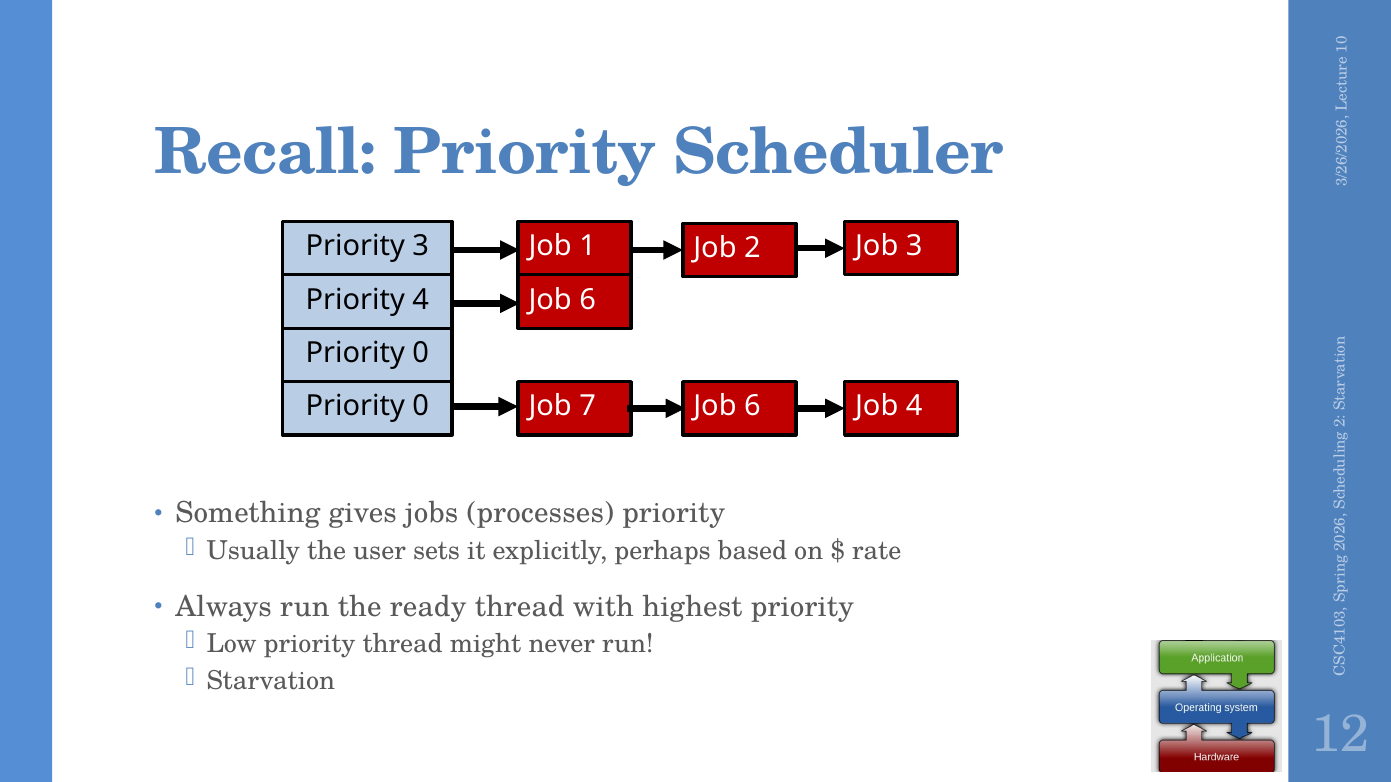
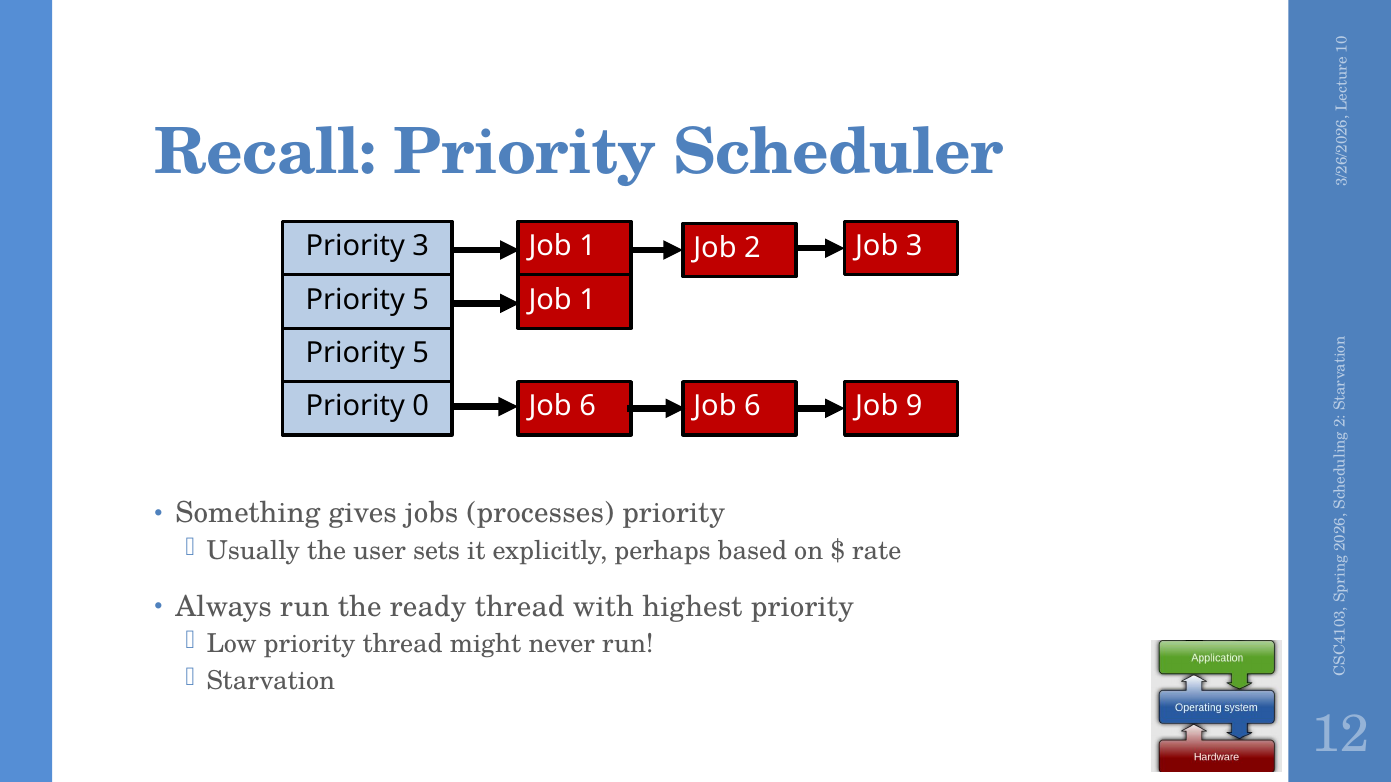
4: 4 -> 5 (421, 300)
6: 6 -> 1 (588, 300)
0: 0 -> 5 (421, 353)
0 Job 7: 7 -> 6 (588, 406)
Job 4: 4 -> 9 (914, 406)
